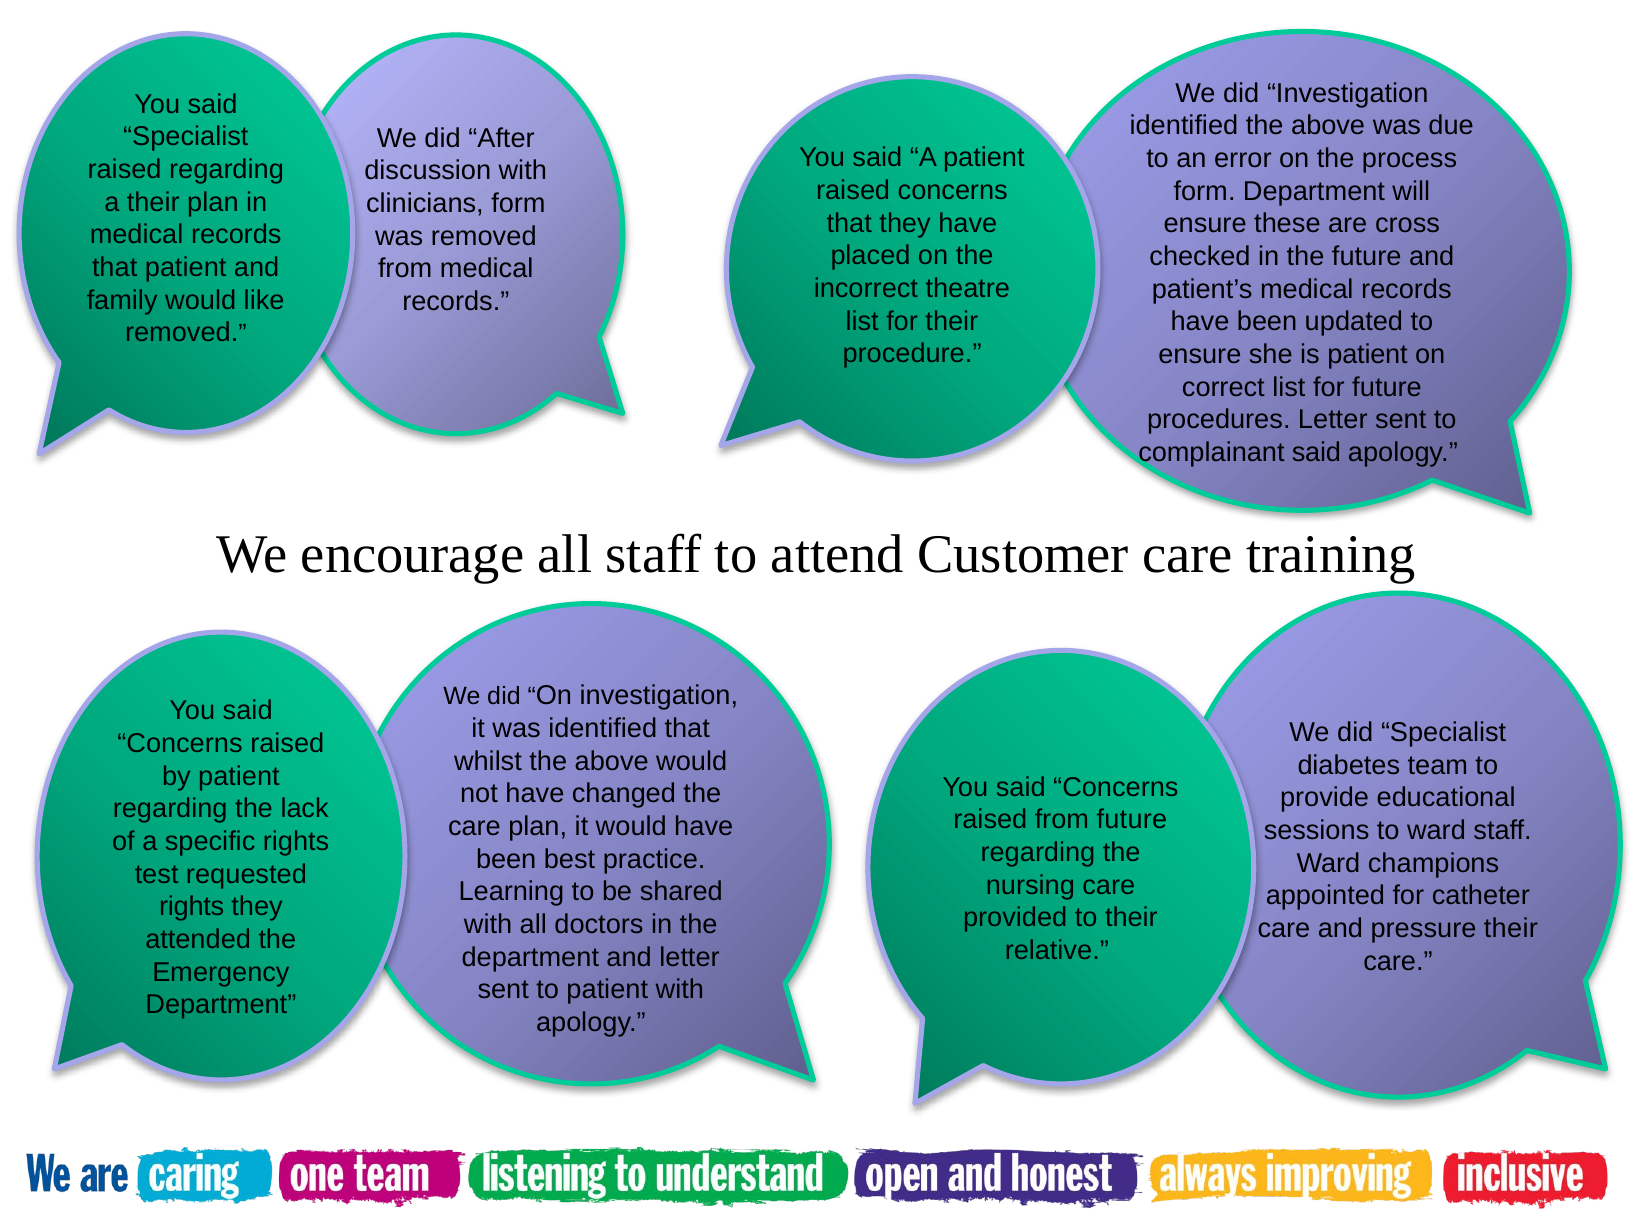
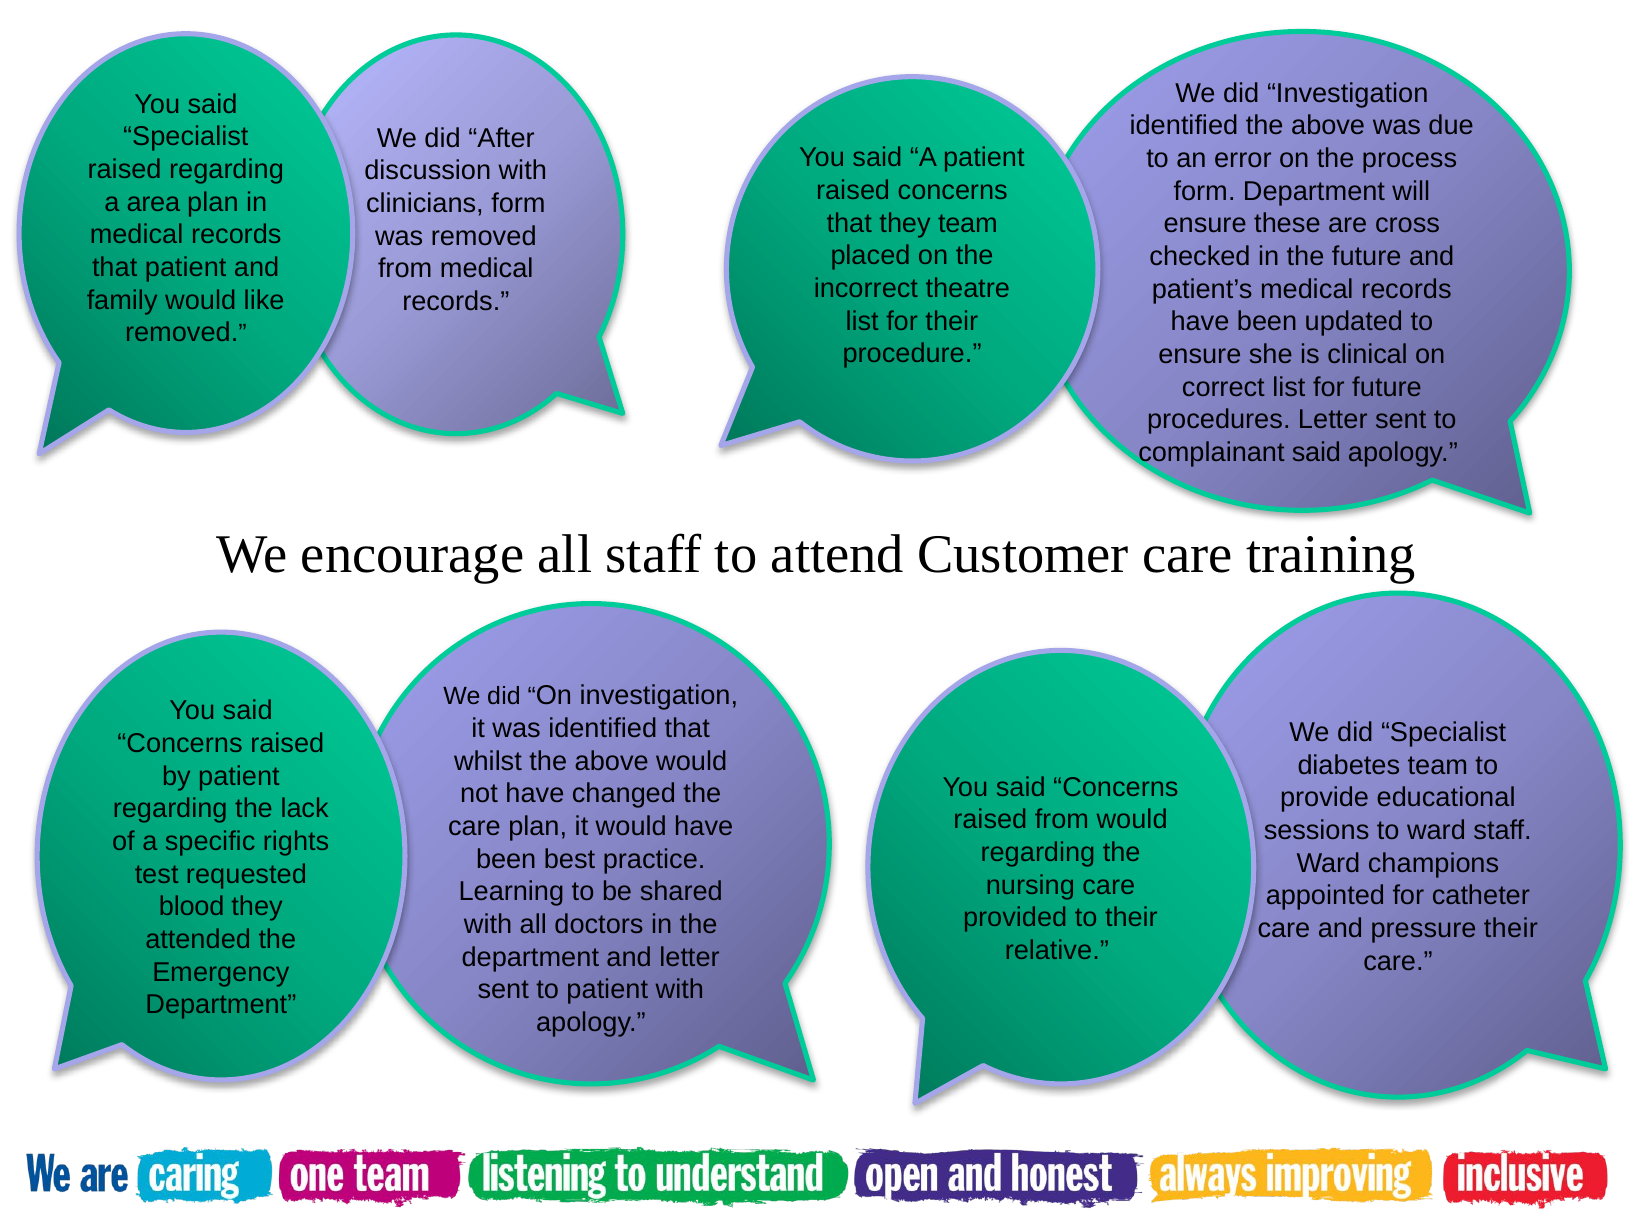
a their: their -> area (153, 202)
they have: have -> team (968, 223)
is patient: patient -> clinical (1368, 354)
from future: future -> would (1132, 820)
rights: rights -> blood (192, 907)
